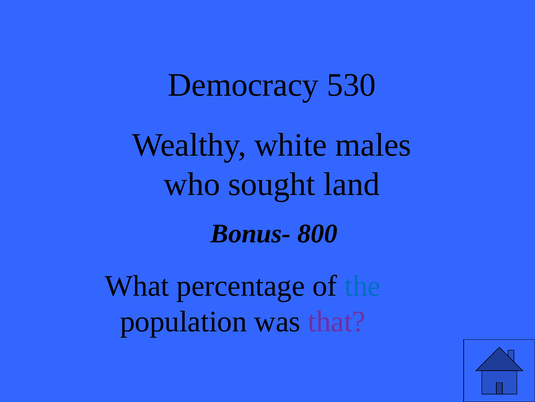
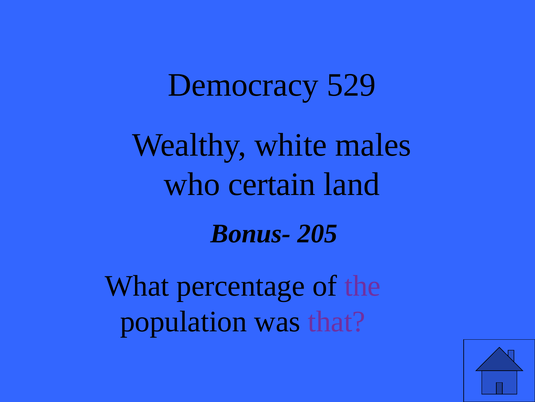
530: 530 -> 529 (351, 85)
sought: sought -> certain (272, 184)
800: 800 -> 205 (318, 233)
the colour: blue -> purple (363, 286)
